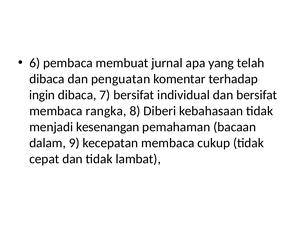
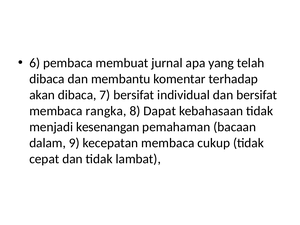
penguatan: penguatan -> membantu (121, 79)
ingin: ingin -> akan (42, 95)
Diberi: Diberi -> Dapat (160, 111)
